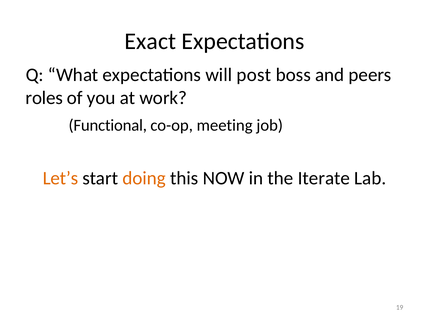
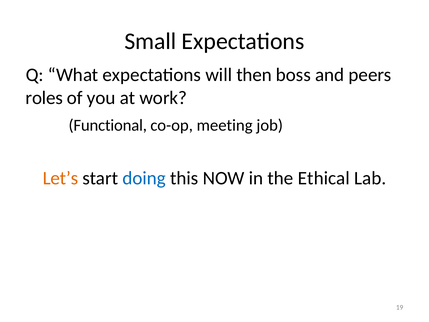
Exact: Exact -> Small (150, 41)
post: post -> then (254, 75)
doing colour: orange -> blue (144, 178)
Iterate: Iterate -> Ethical (324, 178)
